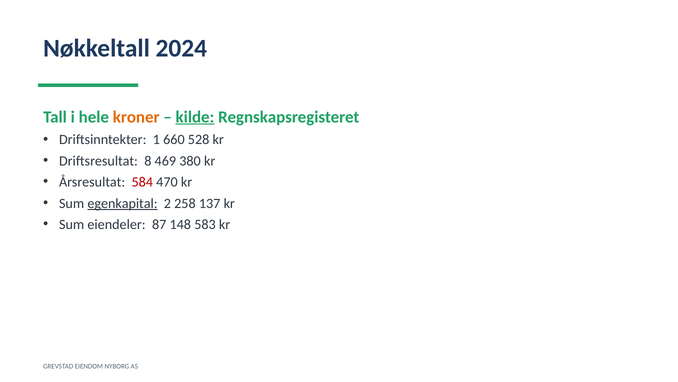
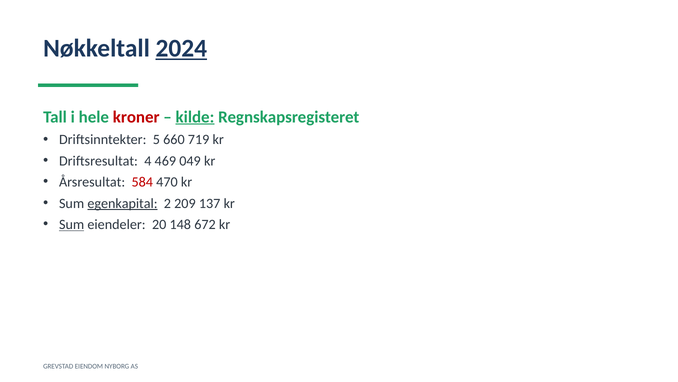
2024 underline: none -> present (181, 48)
kroner colour: orange -> red (136, 117)
1: 1 -> 5 (156, 139)
528: 528 -> 719 (199, 139)
8: 8 -> 4 (148, 161)
380: 380 -> 049 (190, 161)
258: 258 -> 209 (185, 203)
Sum underline: none -> present (72, 224)
87: 87 -> 20 (159, 224)
583: 583 -> 672 (205, 224)
